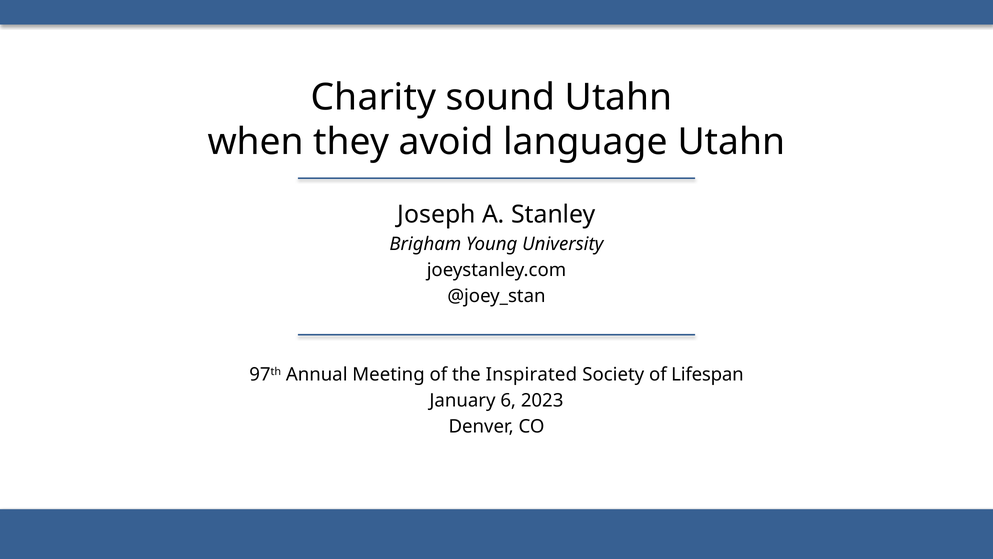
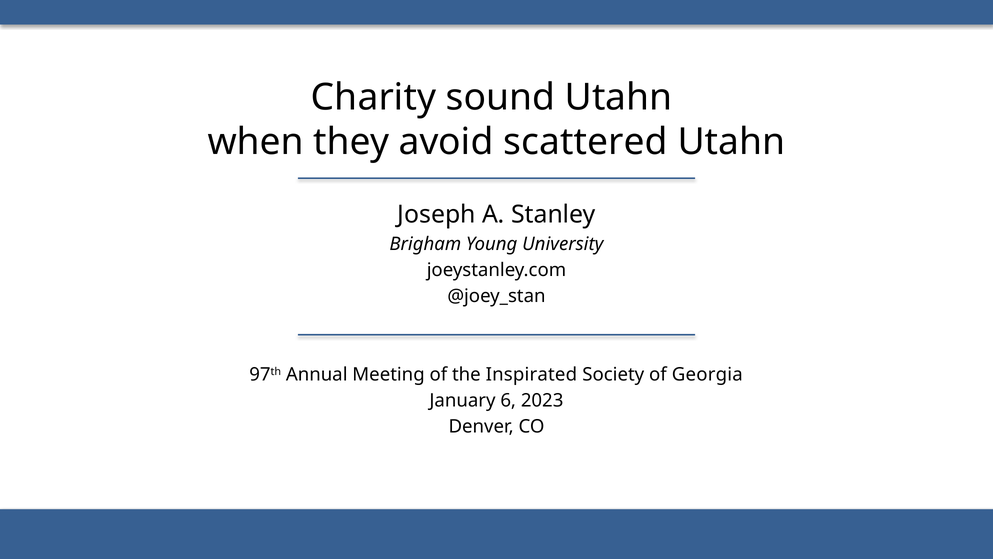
language: language -> scattered (585, 142)
Lifespan: Lifespan -> Georgia (707, 374)
